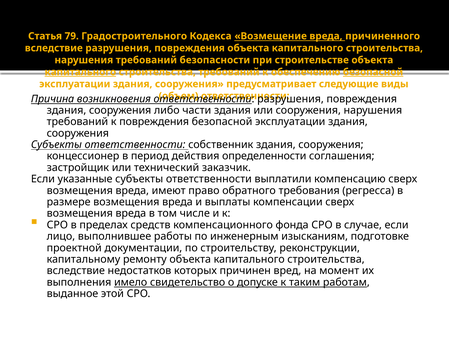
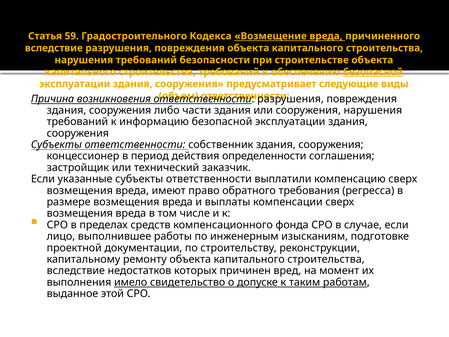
79: 79 -> 59 (72, 36)
капитального underline: present -> none (80, 72)
к повреждения: повреждения -> информацию (154, 122)
